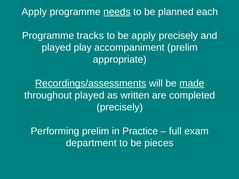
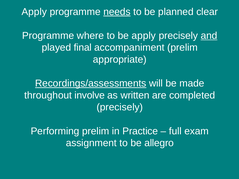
each: each -> clear (207, 12)
tracks: tracks -> where (90, 36)
and underline: none -> present (209, 36)
play: play -> final (83, 48)
made underline: present -> none (192, 83)
throughout played: played -> involve (90, 95)
department: department -> assignment (91, 143)
pieces: pieces -> allegro (159, 143)
